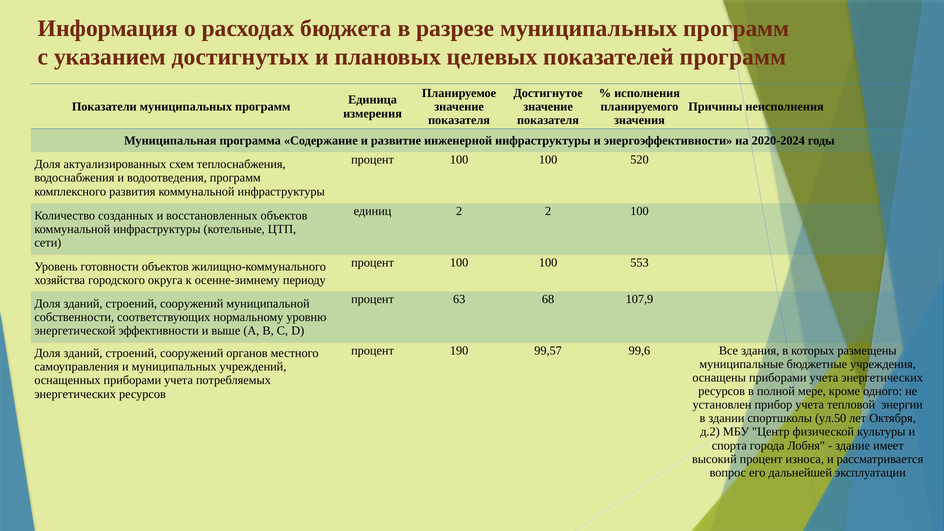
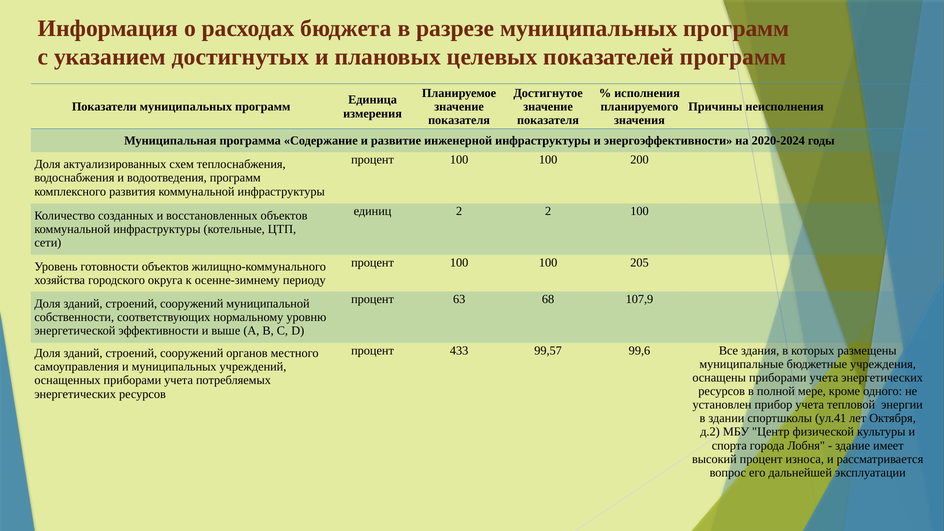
520: 520 -> 200 (639, 160)
553: 553 -> 205 (639, 262)
190: 190 -> 433 (459, 350)
ул.50: ул.50 -> ул.41 (831, 418)
